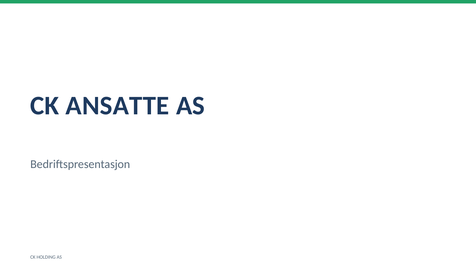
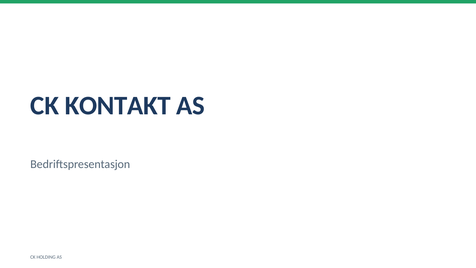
ANSATTE: ANSATTE -> KONTAKT (118, 106)
